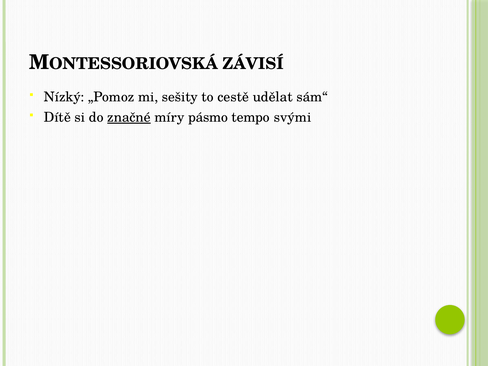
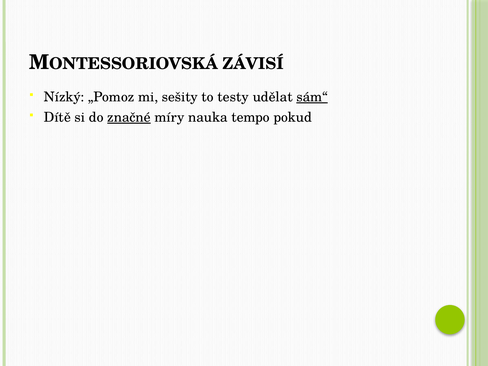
cestě: cestě -> testy (233, 97)
sám“ underline: none -> present (312, 97)
pásmo: pásmo -> nauka (208, 117)
svými: svými -> pokud (293, 117)
